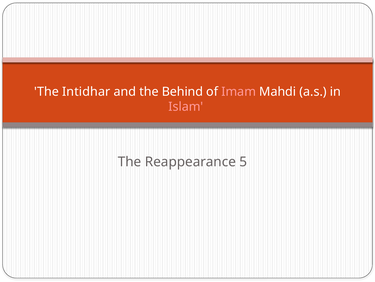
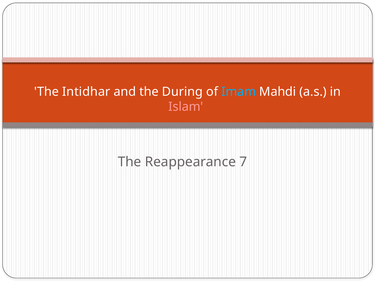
Behind: Behind -> During (182, 92)
Imam colour: pink -> light blue (239, 92)
5: 5 -> 7 (243, 162)
